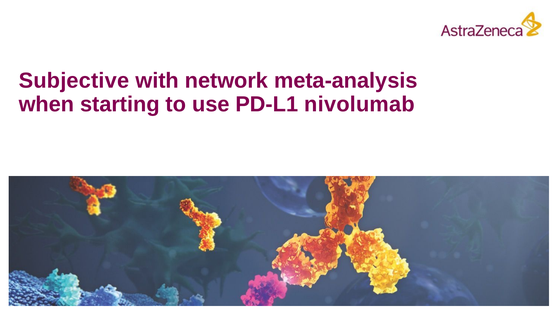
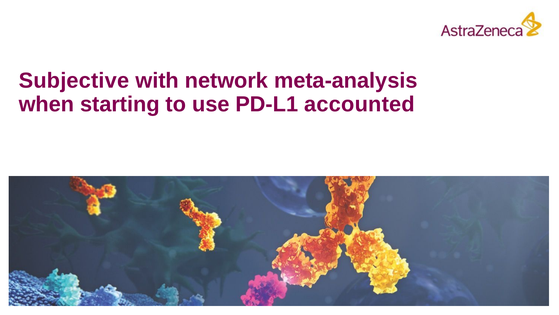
nivolumab: nivolumab -> accounted (360, 104)
